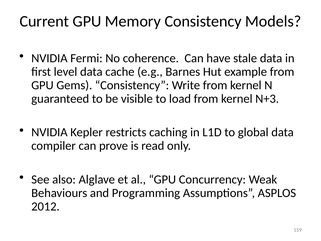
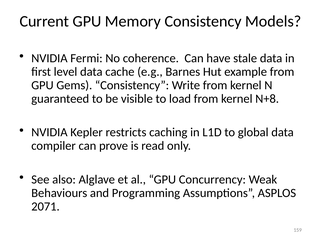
N+3: N+3 -> N+8 (267, 99)
2012: 2012 -> 2071 (46, 206)
